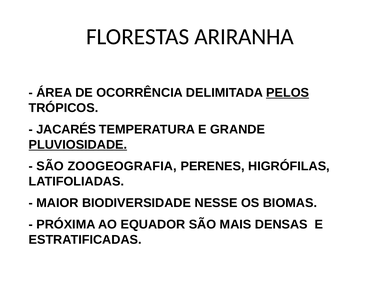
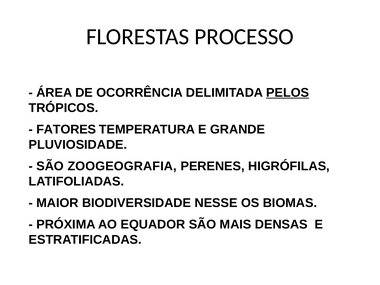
ARIRANHA: ARIRANHA -> PROCESSO (244, 37)
JACARÉS: JACARÉS -> FATORES (66, 129)
PLUVIOSIDADE underline: present -> none (78, 145)
